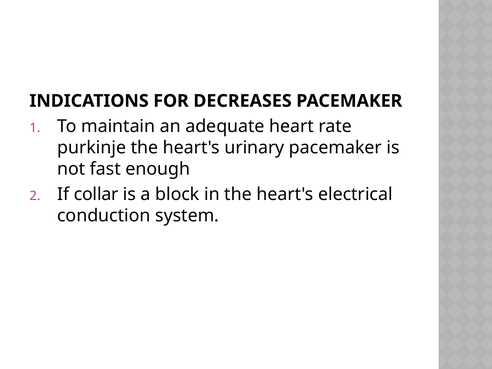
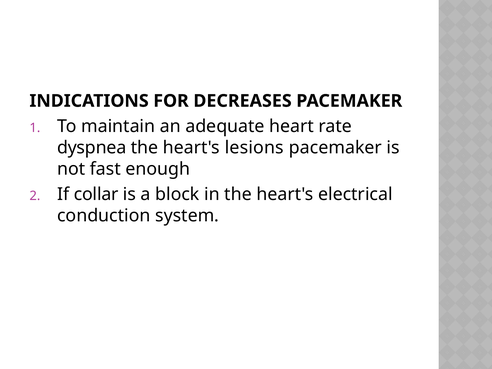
purkinje: purkinje -> dyspnea (92, 148)
urinary: urinary -> lesions (254, 148)
